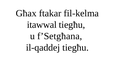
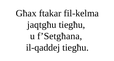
itawwal: itawwal -> jaqtgħu (42, 25)
